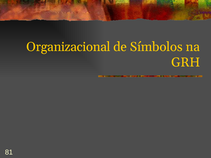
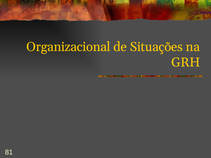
Símbolos: Símbolos -> Situações (156, 47)
